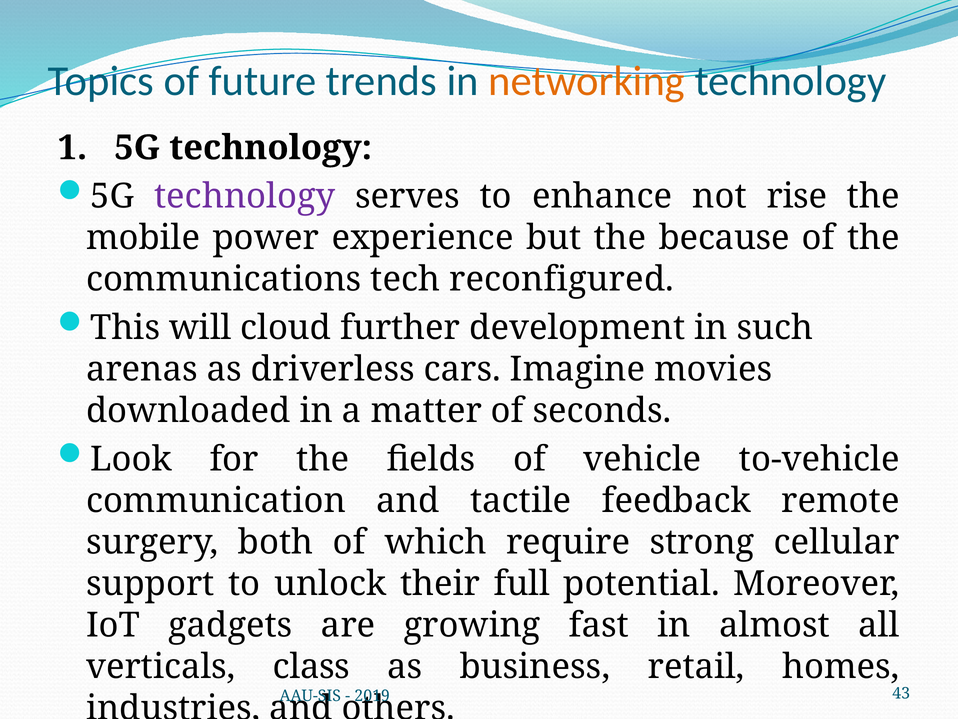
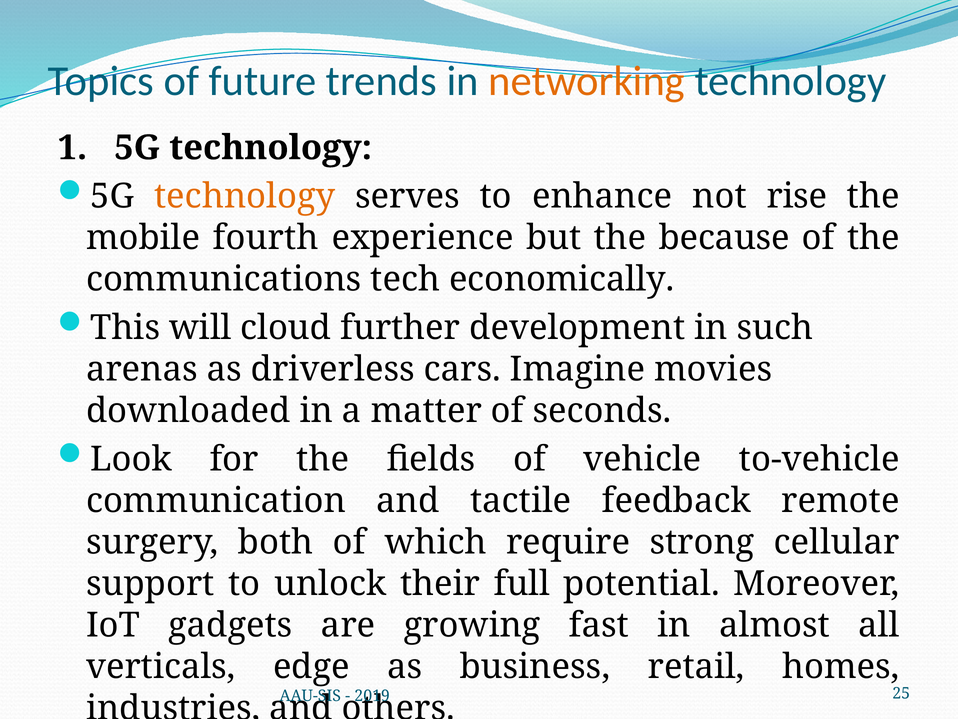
technology colour: purple -> orange (245, 196)
power: power -> fourth (266, 238)
reconfigured: reconfigured -> economically (562, 279)
class: class -> edge (311, 666)
43: 43 -> 25 (901, 693)
